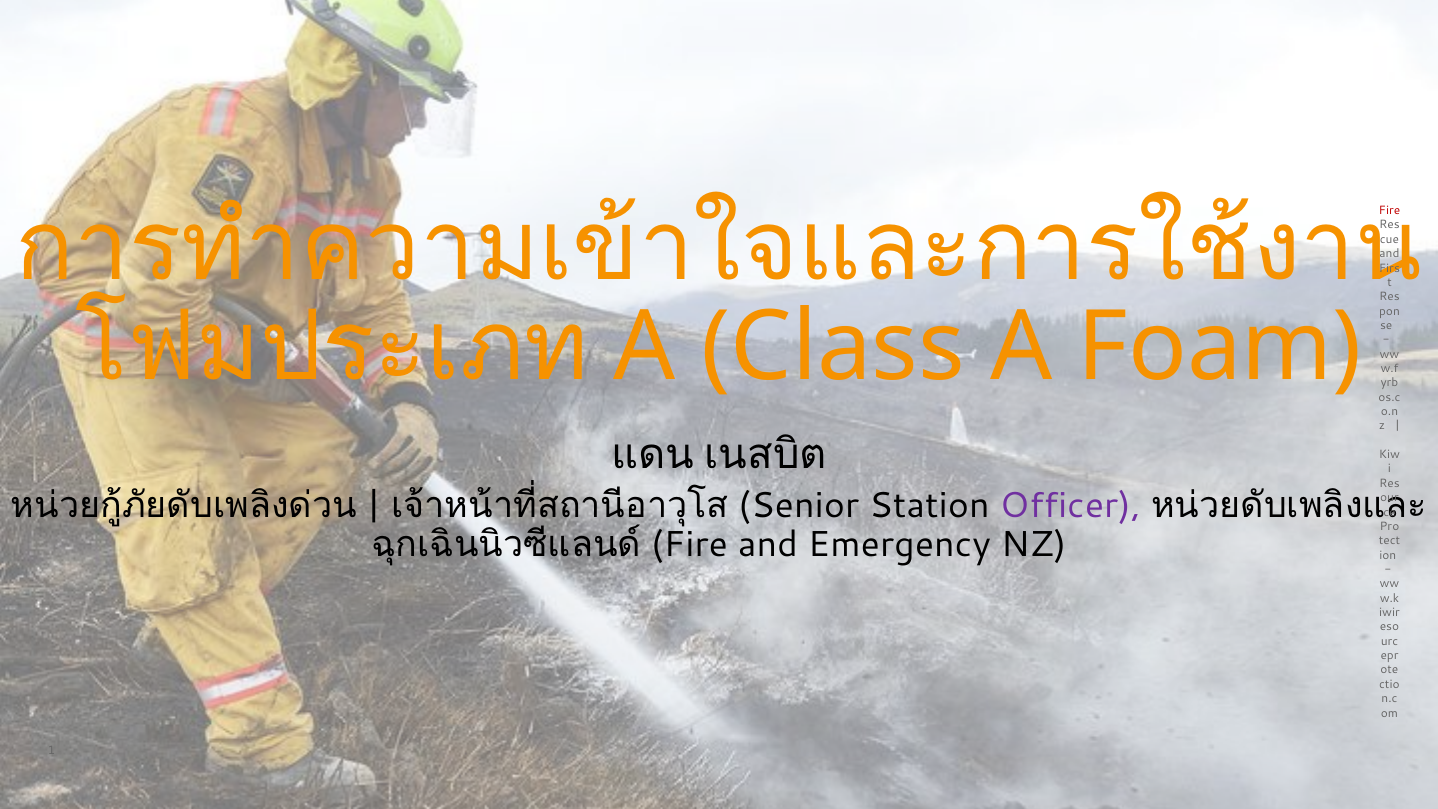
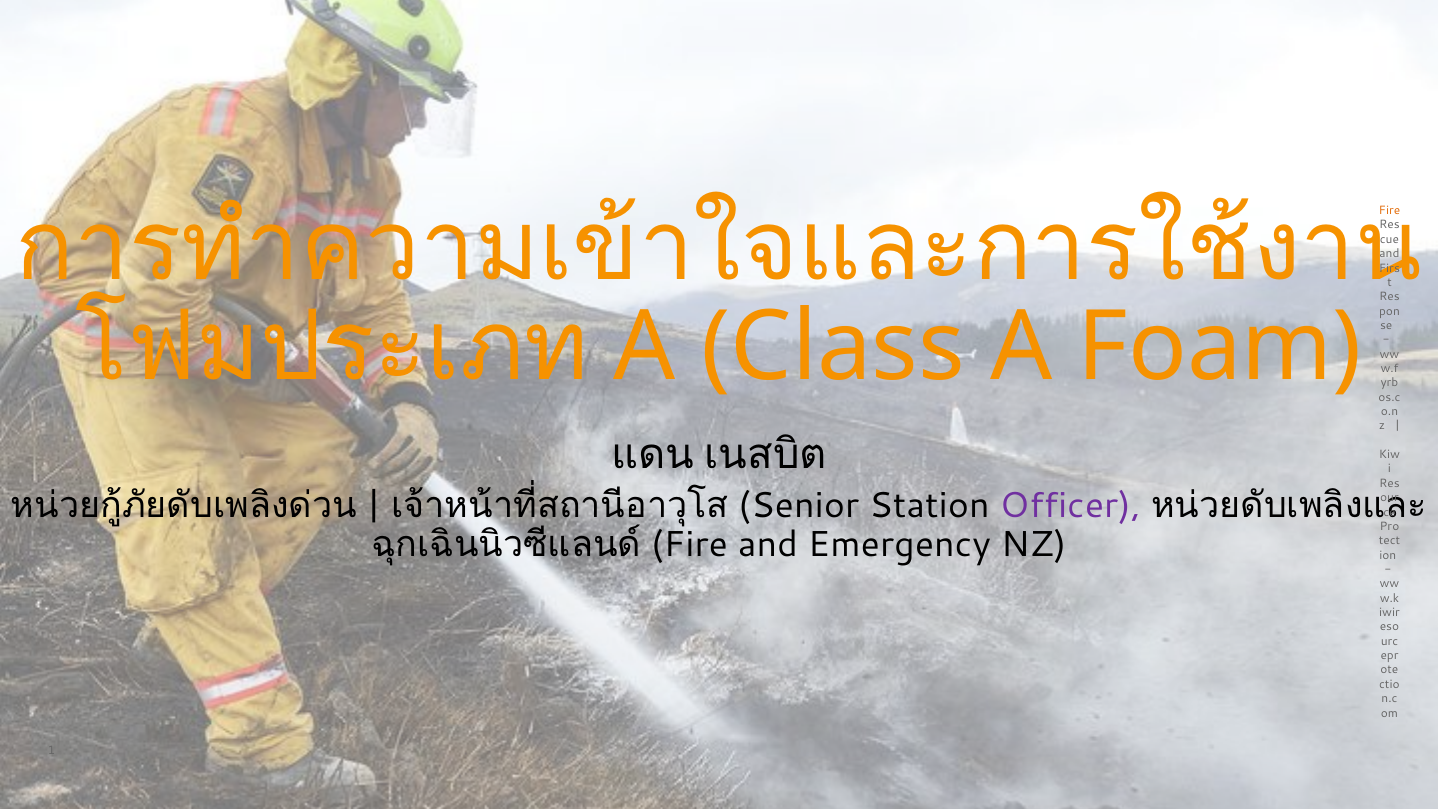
Fire colour: red -> orange (1389, 211)
